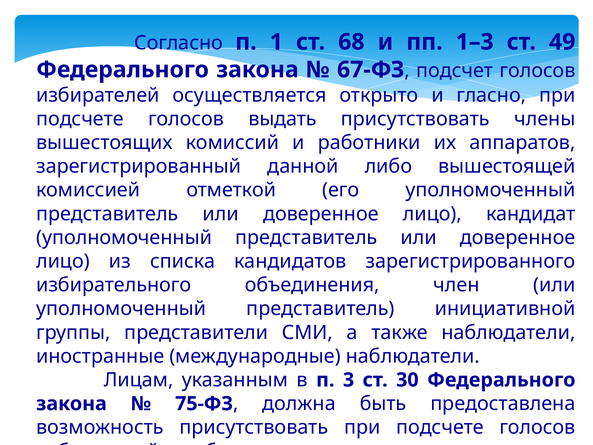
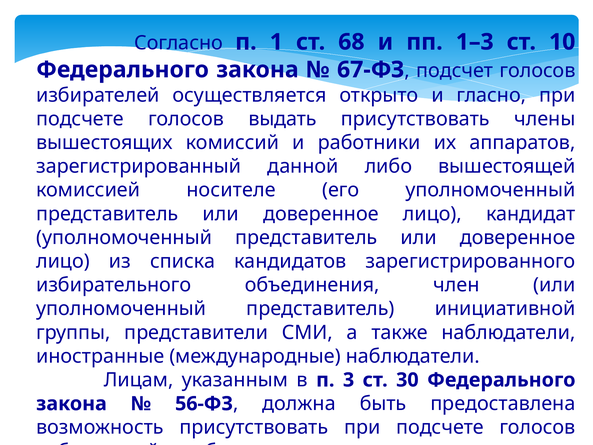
49: 49 -> 10 (562, 42)
отметкой: отметкой -> носителе (231, 190)
75-ФЗ: 75-ФЗ -> 56-ФЗ (204, 403)
